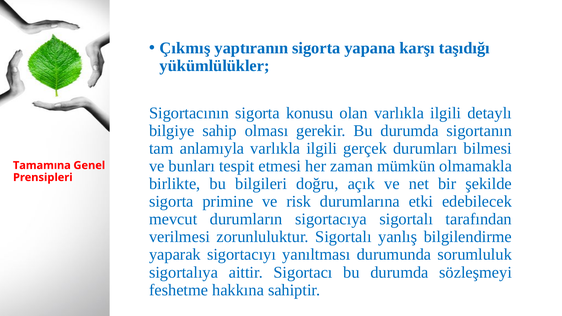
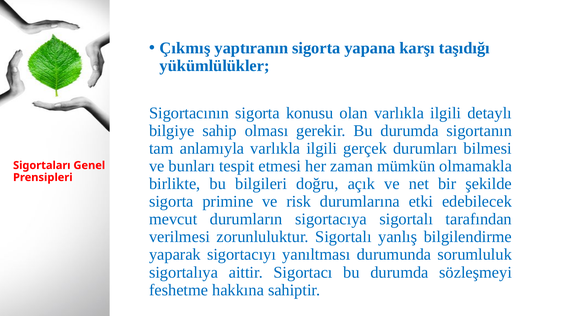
Tamamına: Tamamına -> Sigortaları (42, 165)
